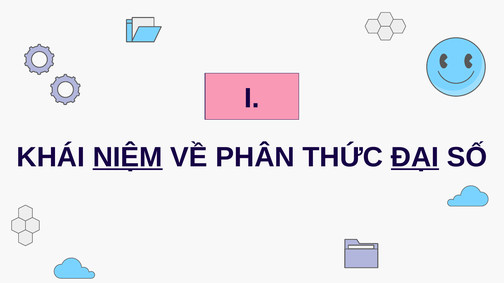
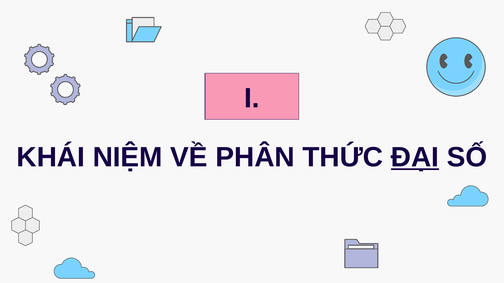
NIỆM underline: present -> none (128, 158)
